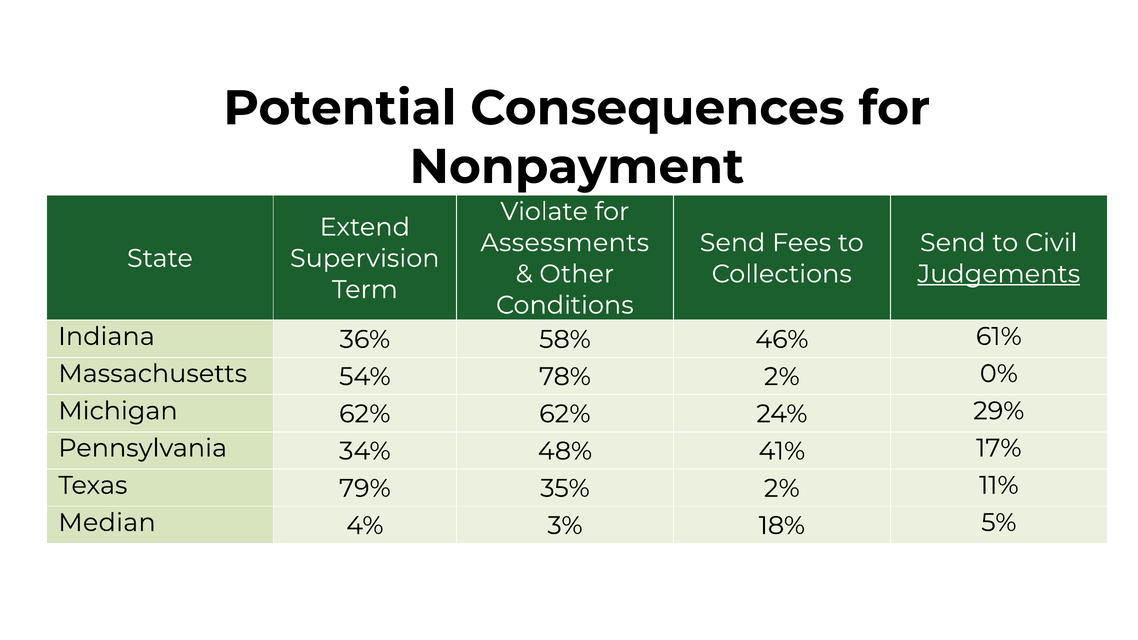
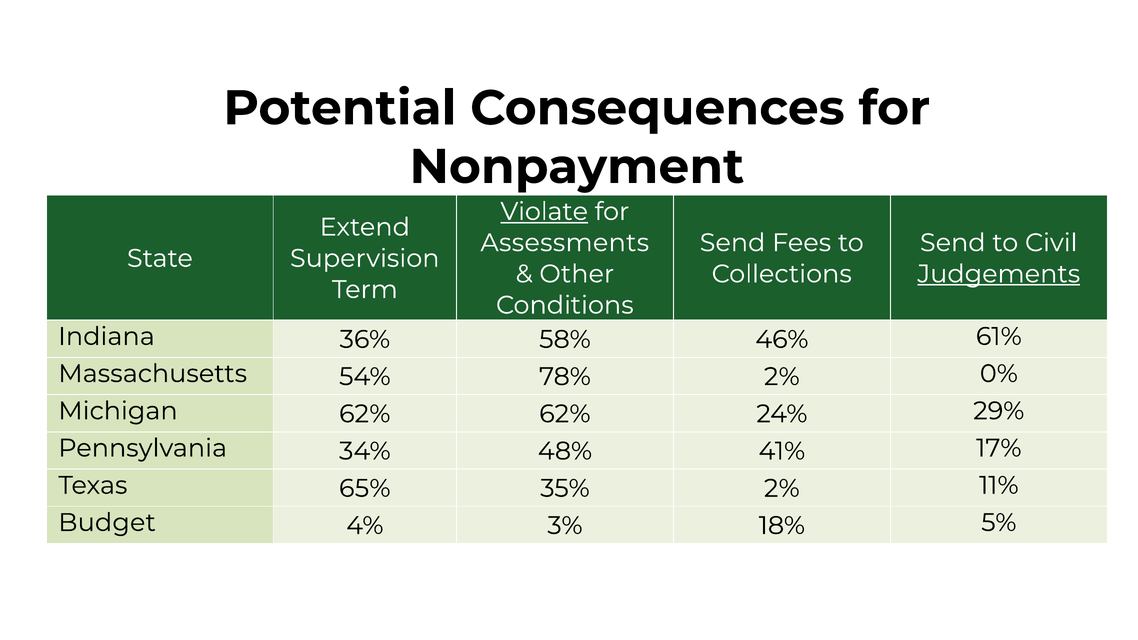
Violate underline: none -> present (544, 212)
79%: 79% -> 65% (365, 488)
Median: Median -> Budget (107, 522)
